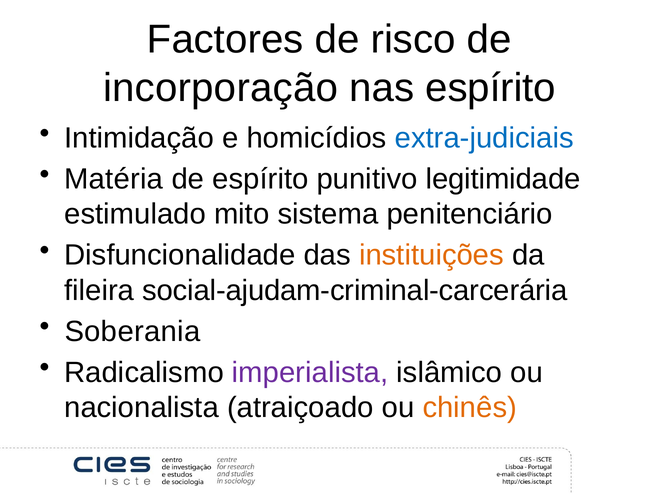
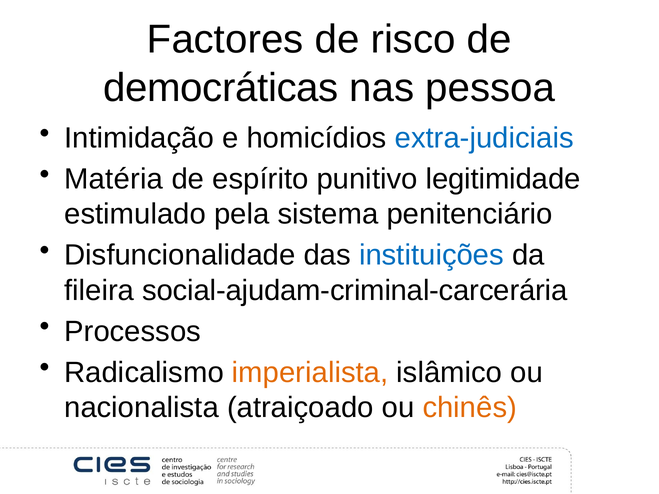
incorporação: incorporação -> democráticas (221, 88)
nas espírito: espírito -> pessoa (490, 88)
mito: mito -> pela (242, 214)
instituições colour: orange -> blue (431, 255)
Soberania: Soberania -> Processos (133, 332)
imperialista colour: purple -> orange (310, 373)
